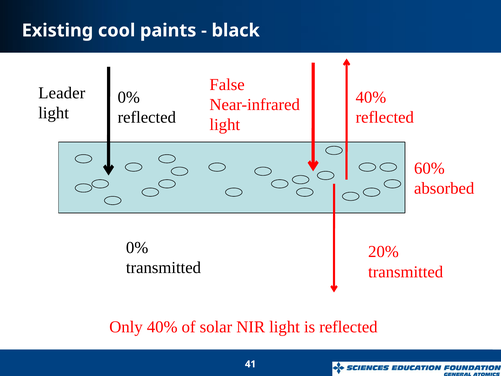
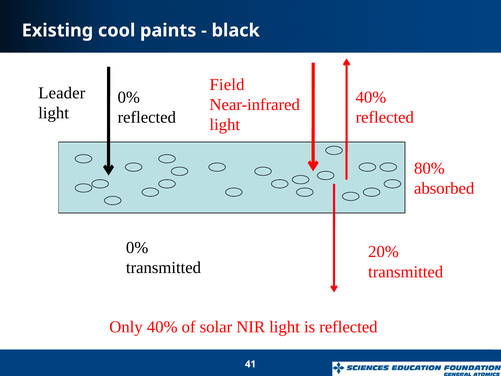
False: False -> Field (227, 85)
60%: 60% -> 80% (429, 168)
